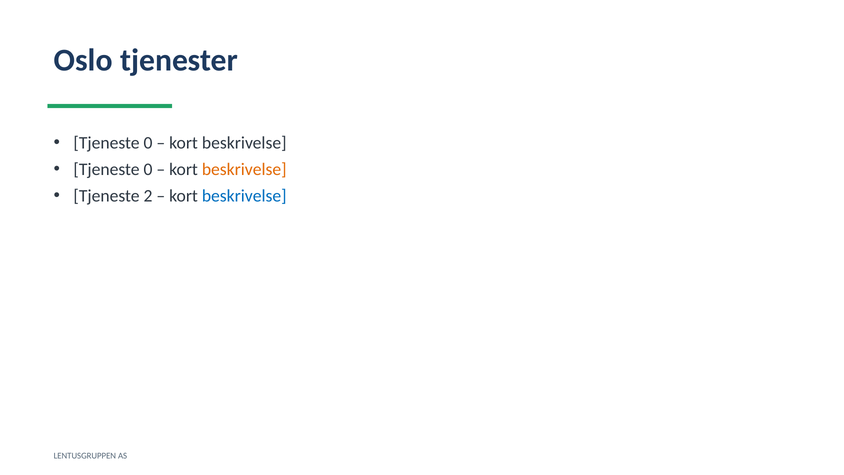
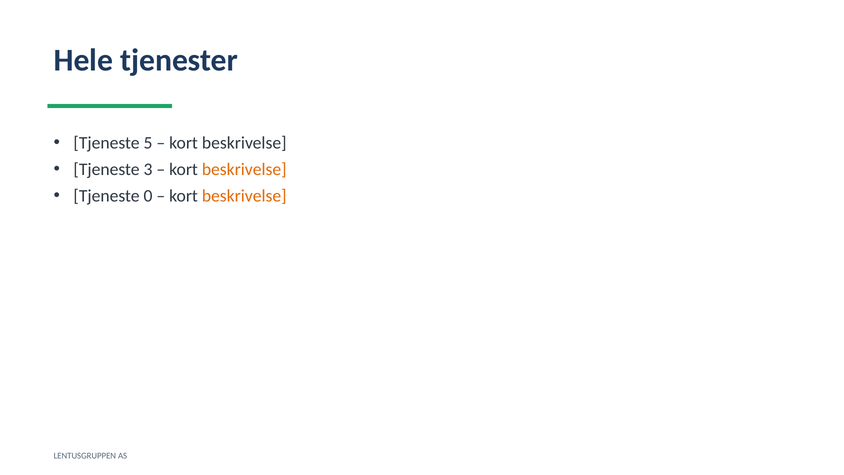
Oslo: Oslo -> Hele (83, 60)
0: 0 -> 5 (148, 143)
0: 0 -> 3 (148, 169)
2: 2 -> 0 (148, 196)
beskrivelse colour: blue -> orange (244, 196)
